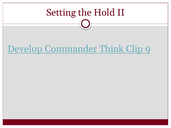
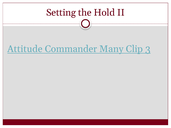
Develop: Develop -> Attitude (25, 49)
Think: Think -> Many (111, 49)
9: 9 -> 3 (148, 49)
